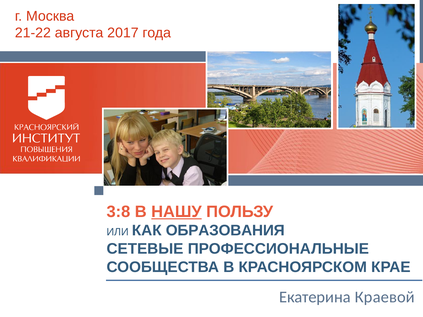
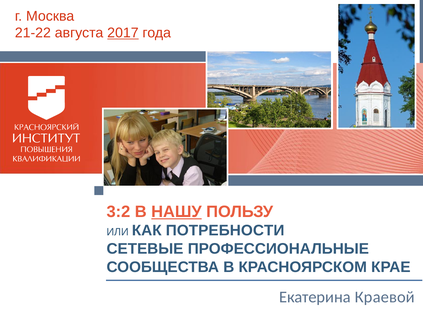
2017 underline: none -> present (123, 33)
3:8: 3:8 -> 3:2 (118, 212)
ОБРАЗОВАНИЯ: ОБРАЗОВАНИЯ -> ПОТРЕБНОСТИ (225, 231)
